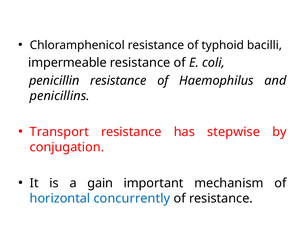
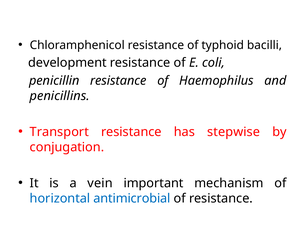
impermeable: impermeable -> development (67, 63)
gain: gain -> vein (100, 183)
concurrently: concurrently -> antimicrobial (132, 198)
